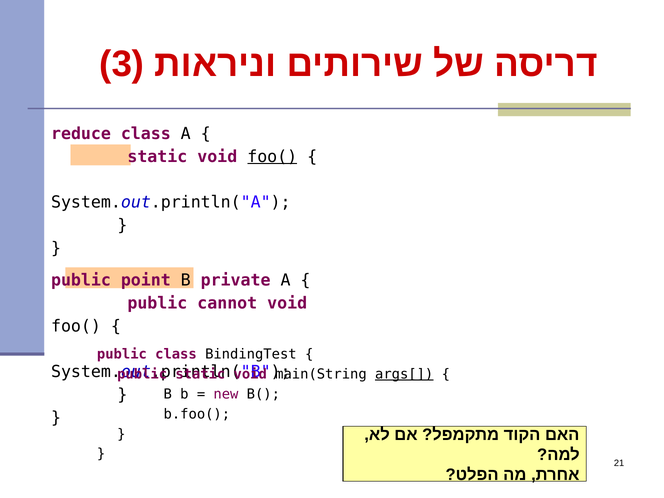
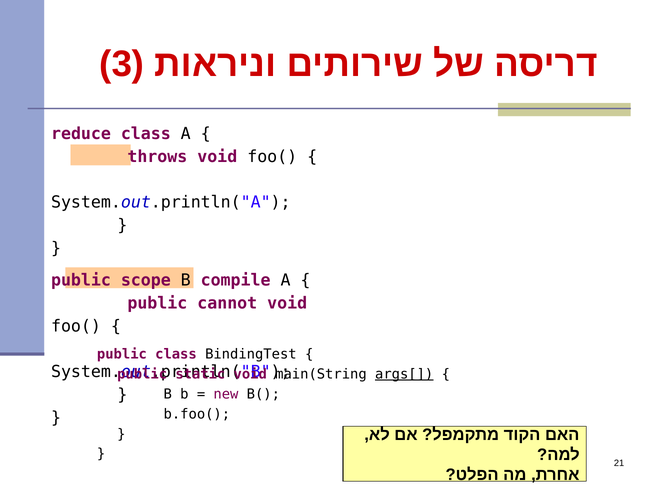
static: static -> throws (157, 157)
foo( underline: present -> none (272, 157)
point: point -> scope (146, 280)
private: private -> compile (236, 280)
